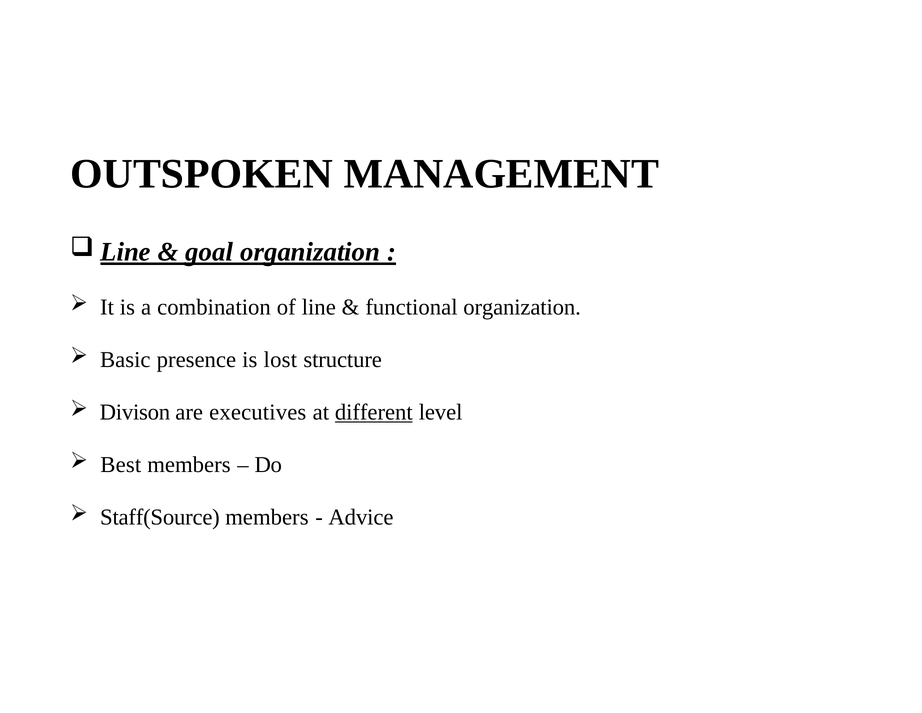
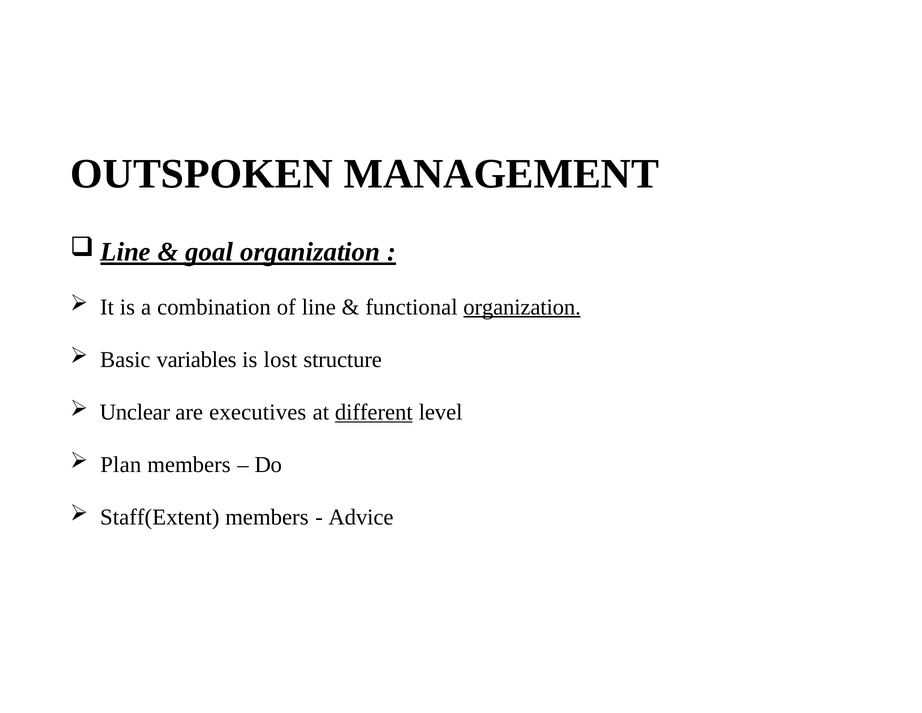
organization underline: none -> present (522, 307)
presence: presence -> variables (197, 359)
Divison: Divison -> Unclear (135, 412)
Best: Best -> Plan (121, 464)
Staff(Source: Staff(Source -> Staff(Extent (160, 517)
